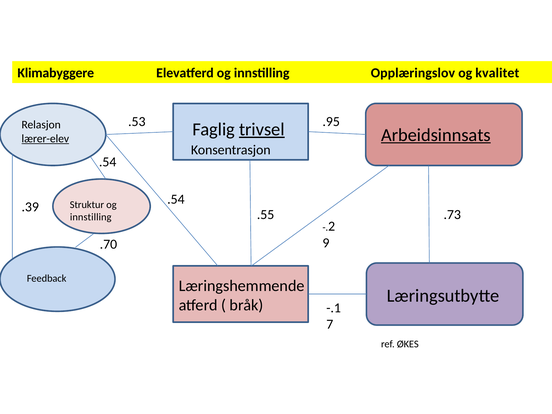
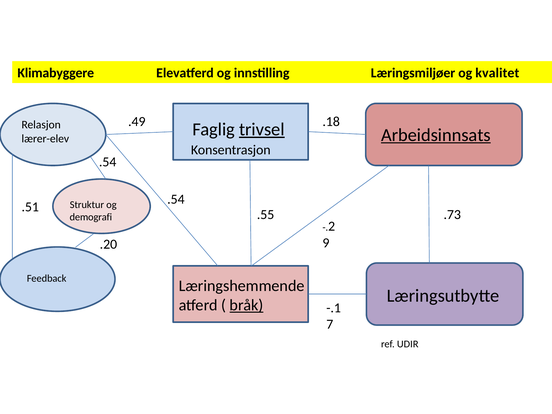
Opplæringslov: Opplæringslov -> Læringsmiljøer (413, 73)
.53: .53 -> .49 (137, 121)
.95: .95 -> .18 (331, 121)
lærer-elev underline: present -> none (45, 139)
.39: .39 -> .51 (30, 207)
innstilling: innstilling -> demografi (91, 217)
.70: .70 -> .20 (108, 244)
bråk underline: none -> present (246, 305)
ØKES: ØKES -> UDIR (408, 344)
